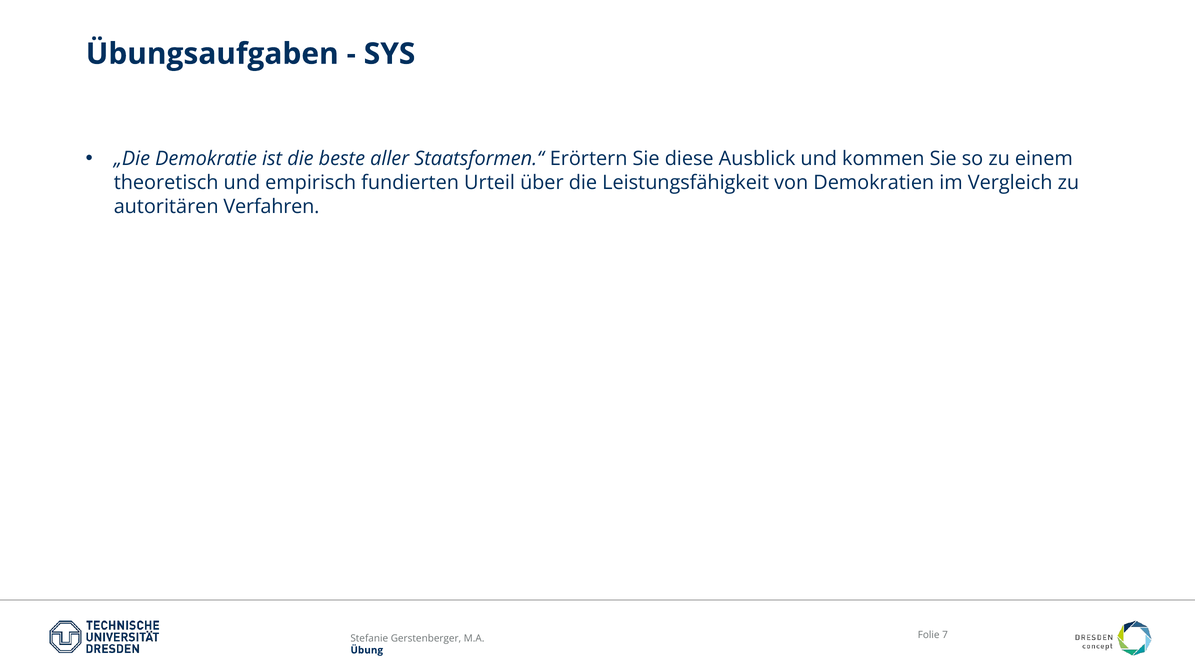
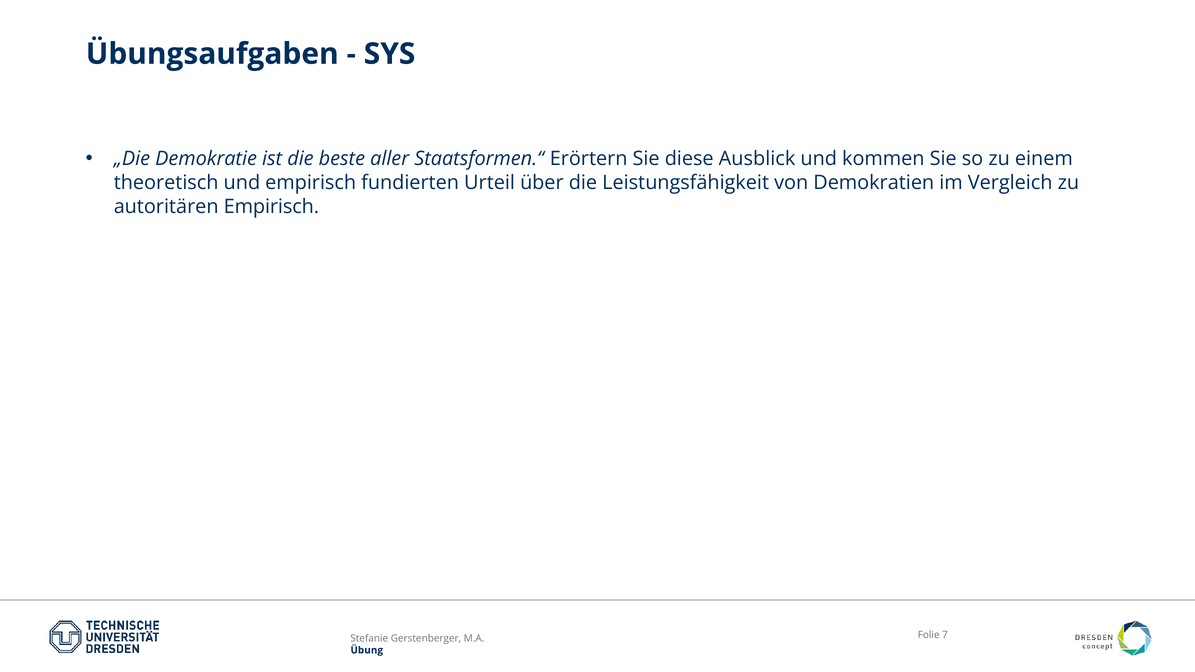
autoritären Verfahren: Verfahren -> Empirisch (271, 207)
